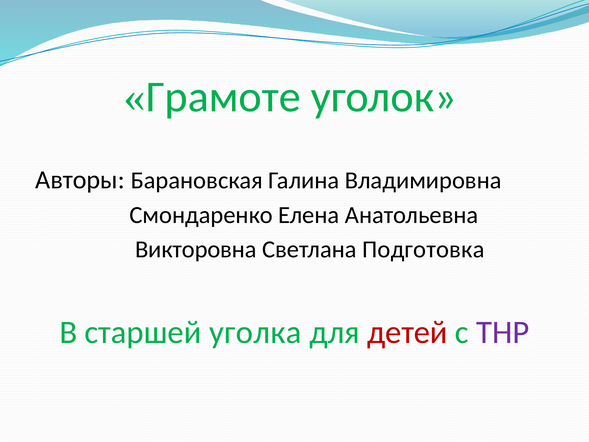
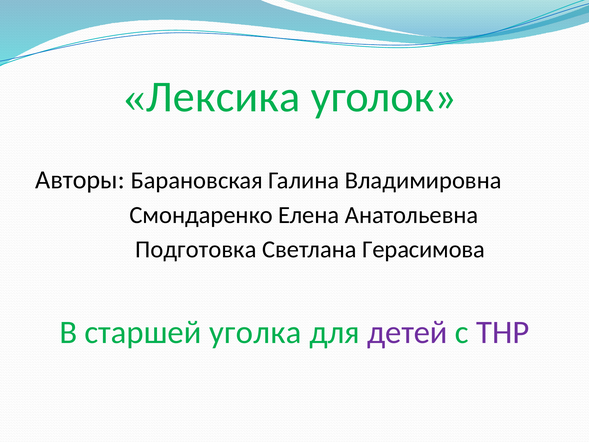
Грамоте: Грамоте -> Лексика (223, 97)
Викторовна: Викторовна -> Подготовка (196, 249)
Подготовка: Подготовка -> Герасимова (424, 249)
детей colour: red -> purple (407, 332)
